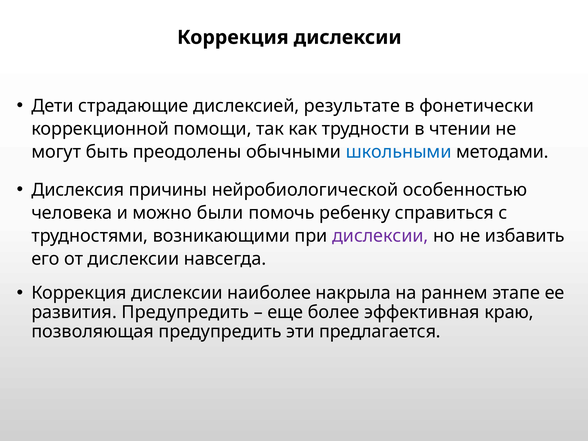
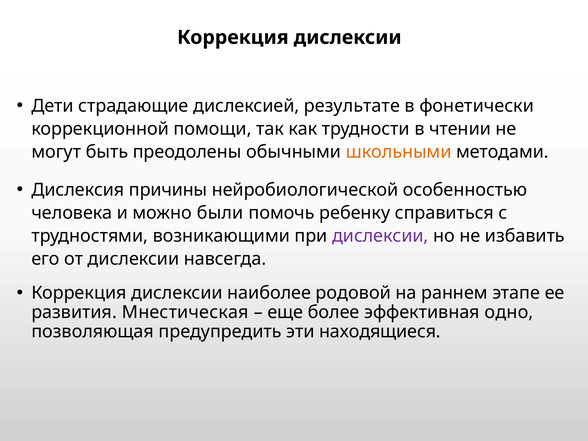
школьными colour: blue -> orange (399, 152)
накрыла: накрыла -> родовой (353, 293)
развития Предупредить: Предупредить -> Мнестическая (185, 312)
краю: краю -> одно (509, 312)
предлагается: предлагается -> находящиеся (380, 332)
